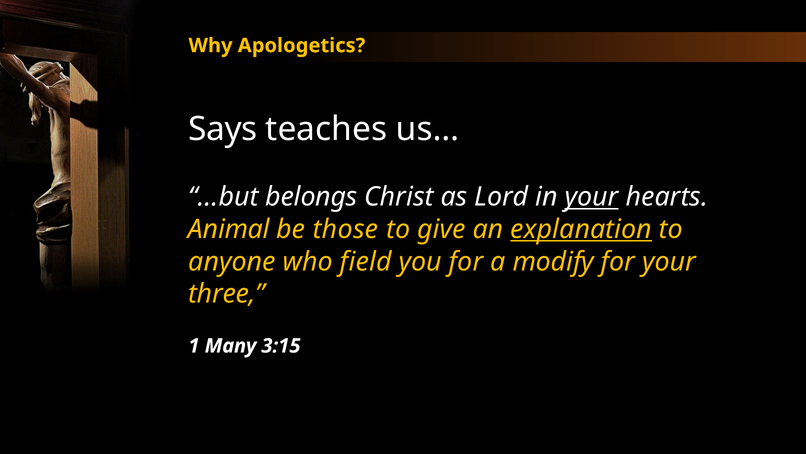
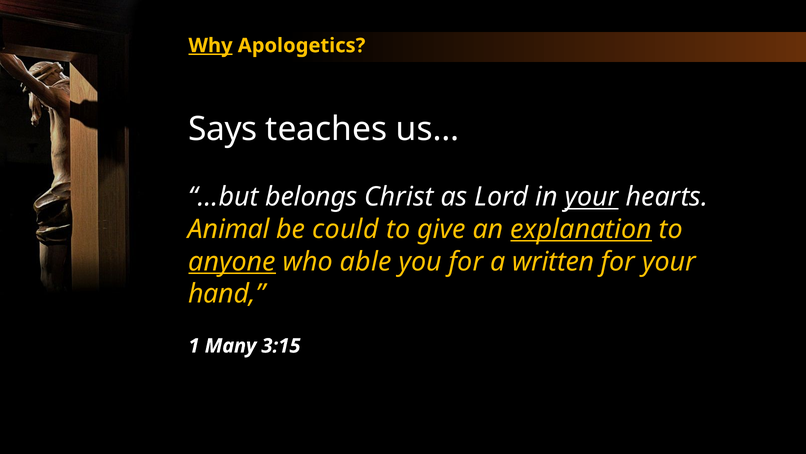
Why underline: none -> present (211, 46)
those: those -> could (346, 229)
anyone underline: none -> present (232, 261)
field: field -> able (366, 261)
modify: modify -> written (553, 261)
three: three -> hand (227, 294)
